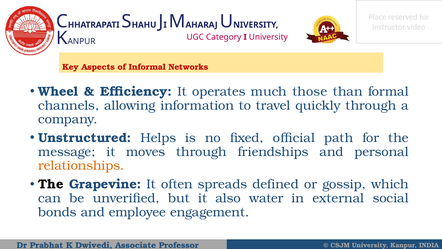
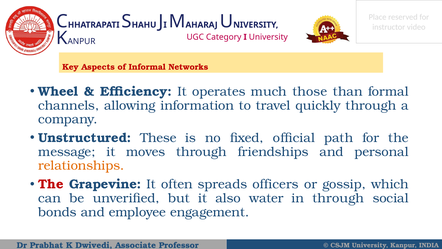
Helps: Helps -> These (158, 138)
The colour: black -> red (51, 184)
defined: defined -> officers (276, 184)
in external: external -> through (338, 198)
